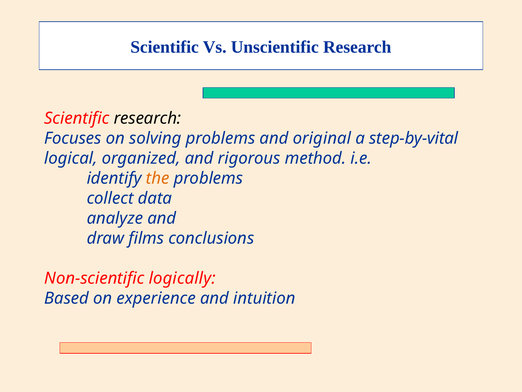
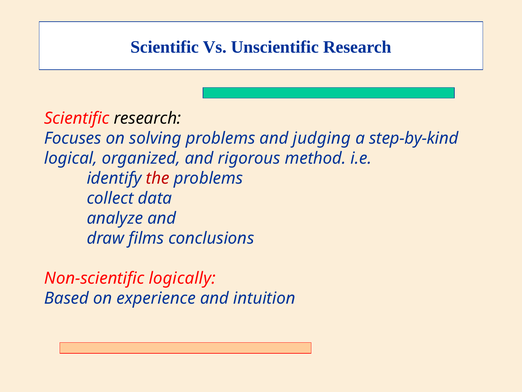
original: original -> judging (322, 138)
step-by-vital: step-by-vital -> step-by-kind (414, 138)
the colour: orange -> red (158, 178)
